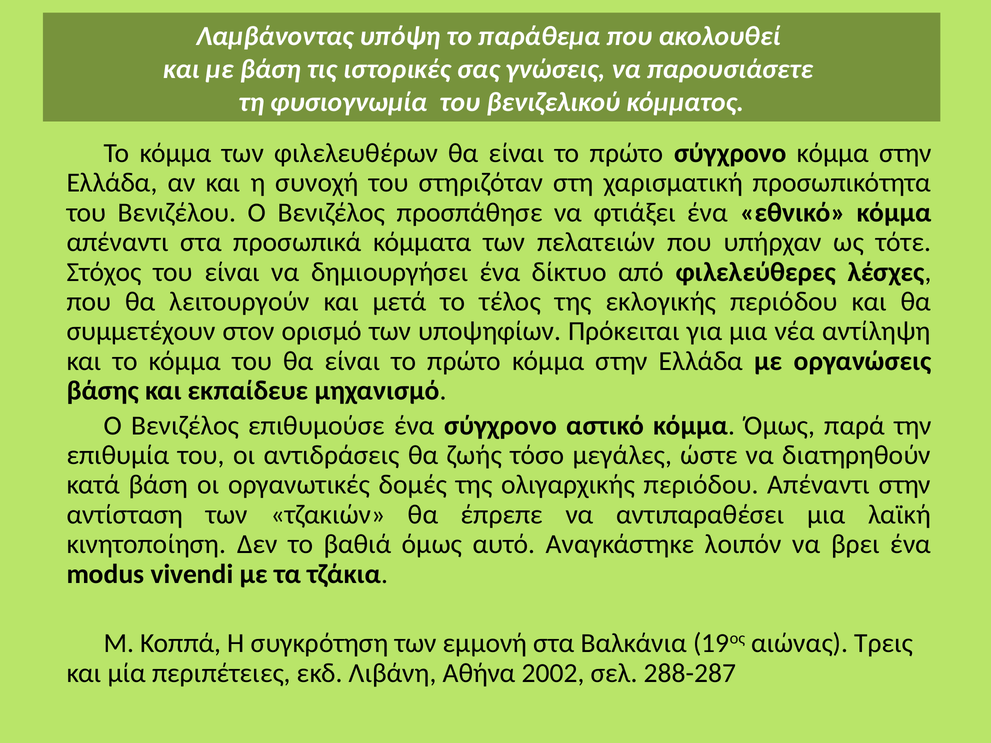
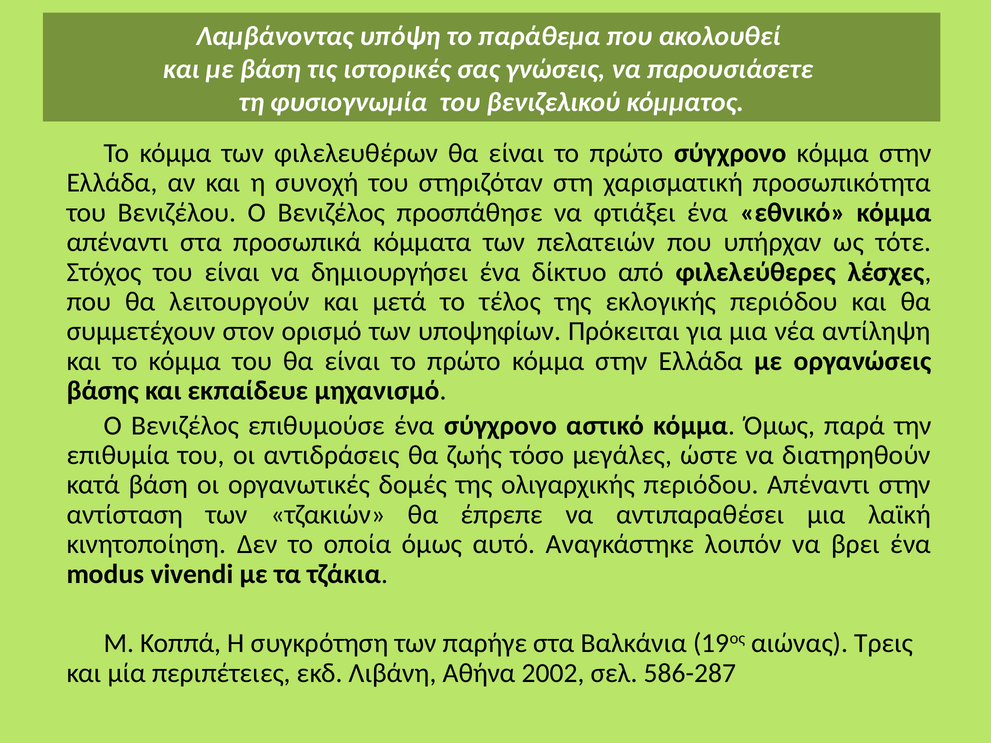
βαθιά: βαθιά -> οποία (358, 545)
εμμονή: εμμονή -> παρήγε (485, 644)
288-287: 288-287 -> 586-287 (690, 673)
